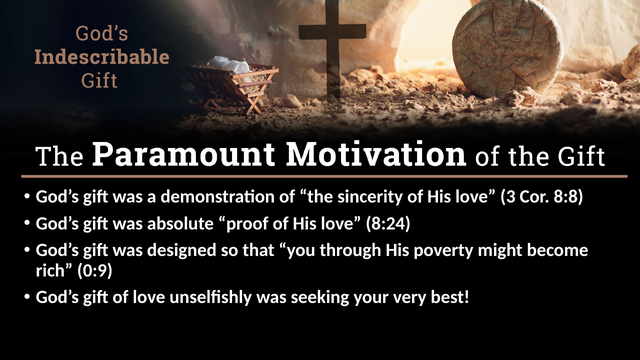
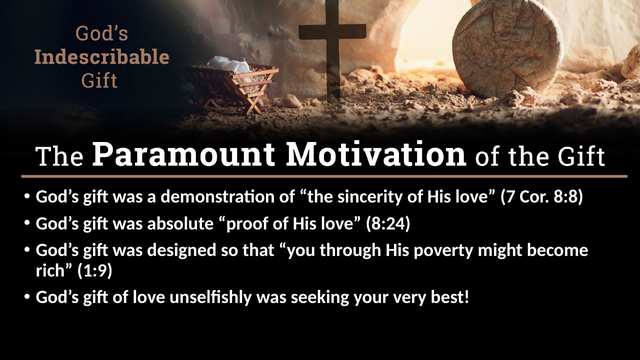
3: 3 -> 7 (508, 197)
0:9: 0:9 -> 1:9 (95, 270)
